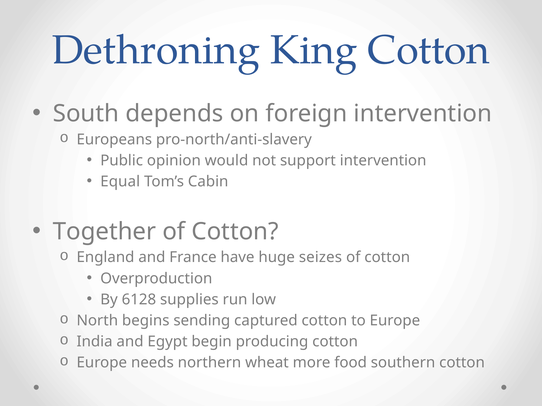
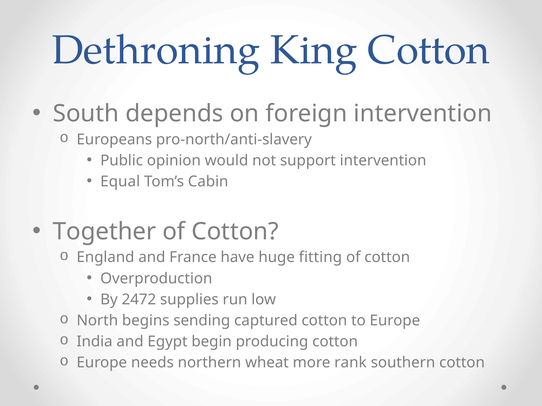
seizes: seizes -> fitting (320, 258)
6128: 6128 -> 2472 (139, 300)
food: food -> rank (350, 363)
